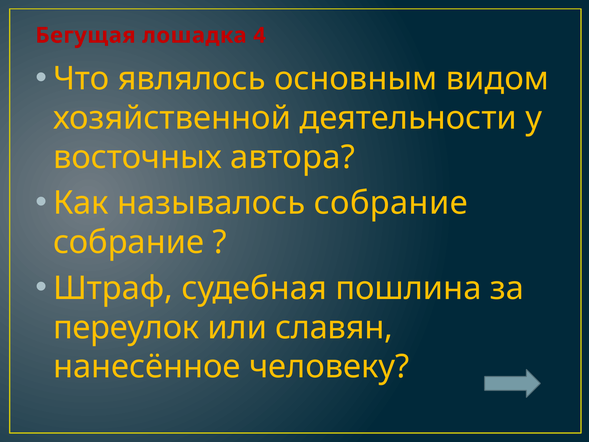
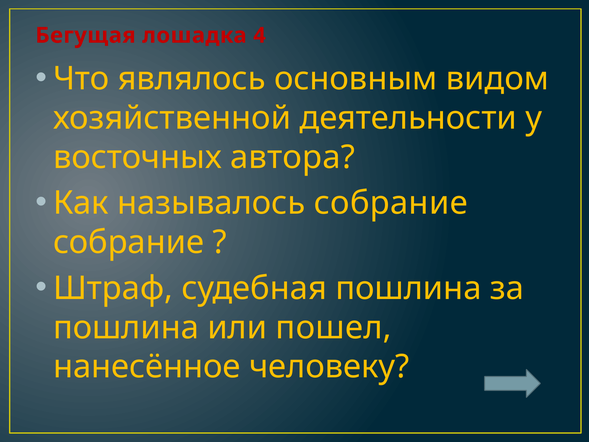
переулок: переулок -> пошлина (126, 327)
славян: славян -> пошел (334, 327)
